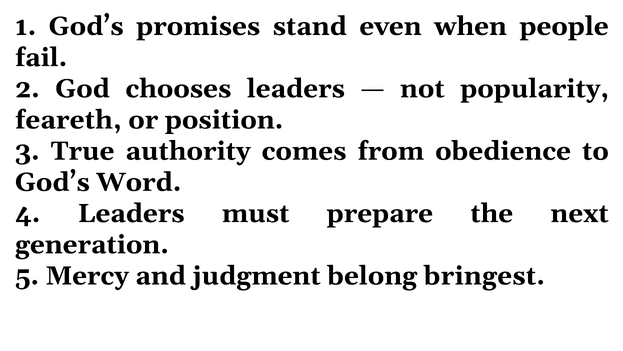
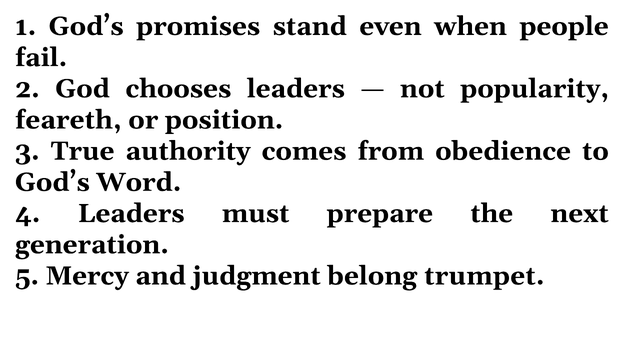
bringest: bringest -> trumpet (484, 275)
